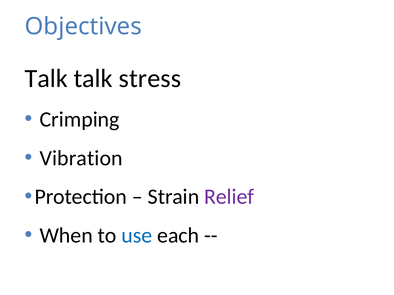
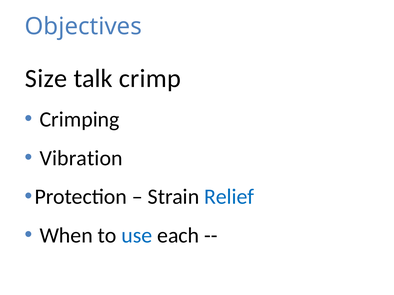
Talk: Talk -> Size (46, 79)
stress: stress -> crimp (150, 79)
Relief colour: purple -> blue (229, 197)
